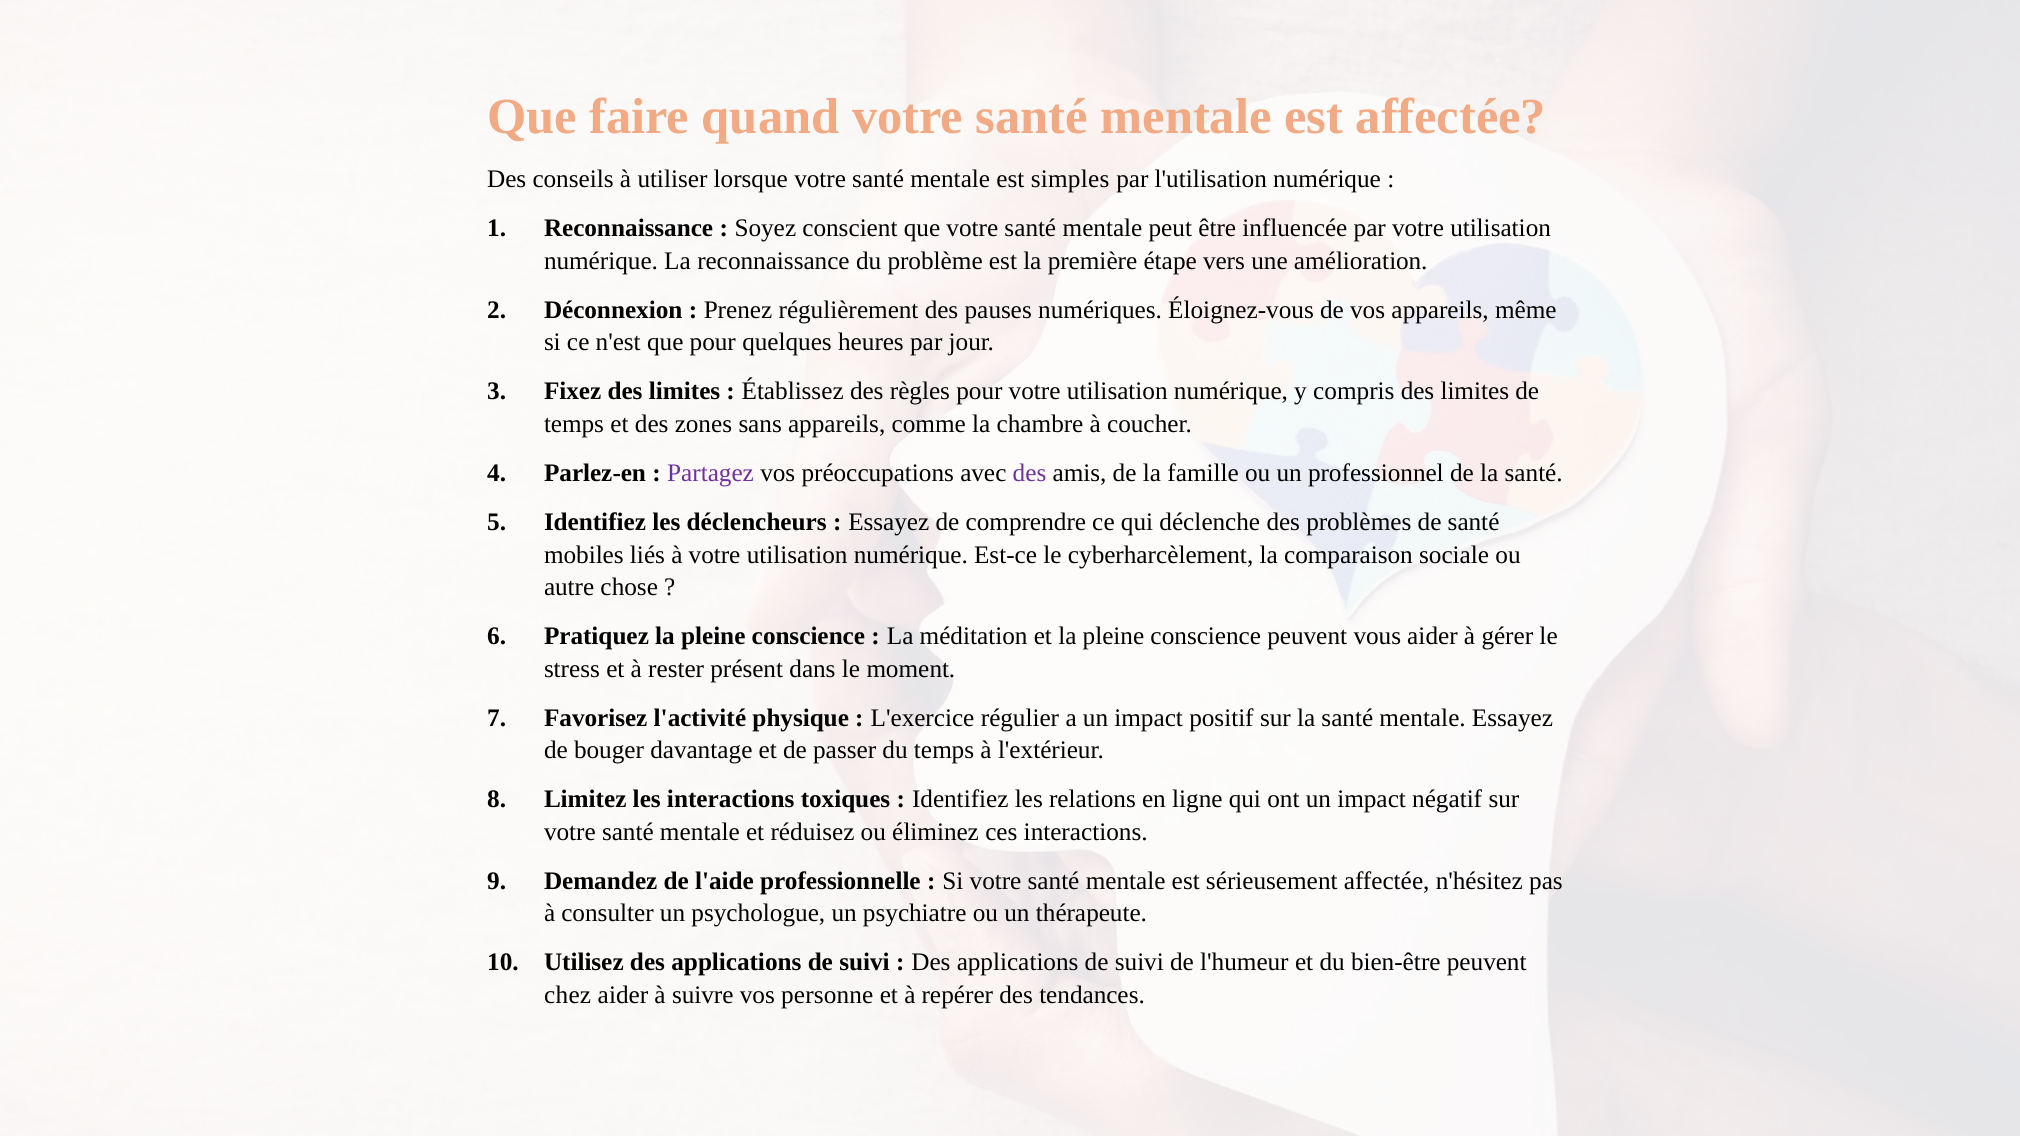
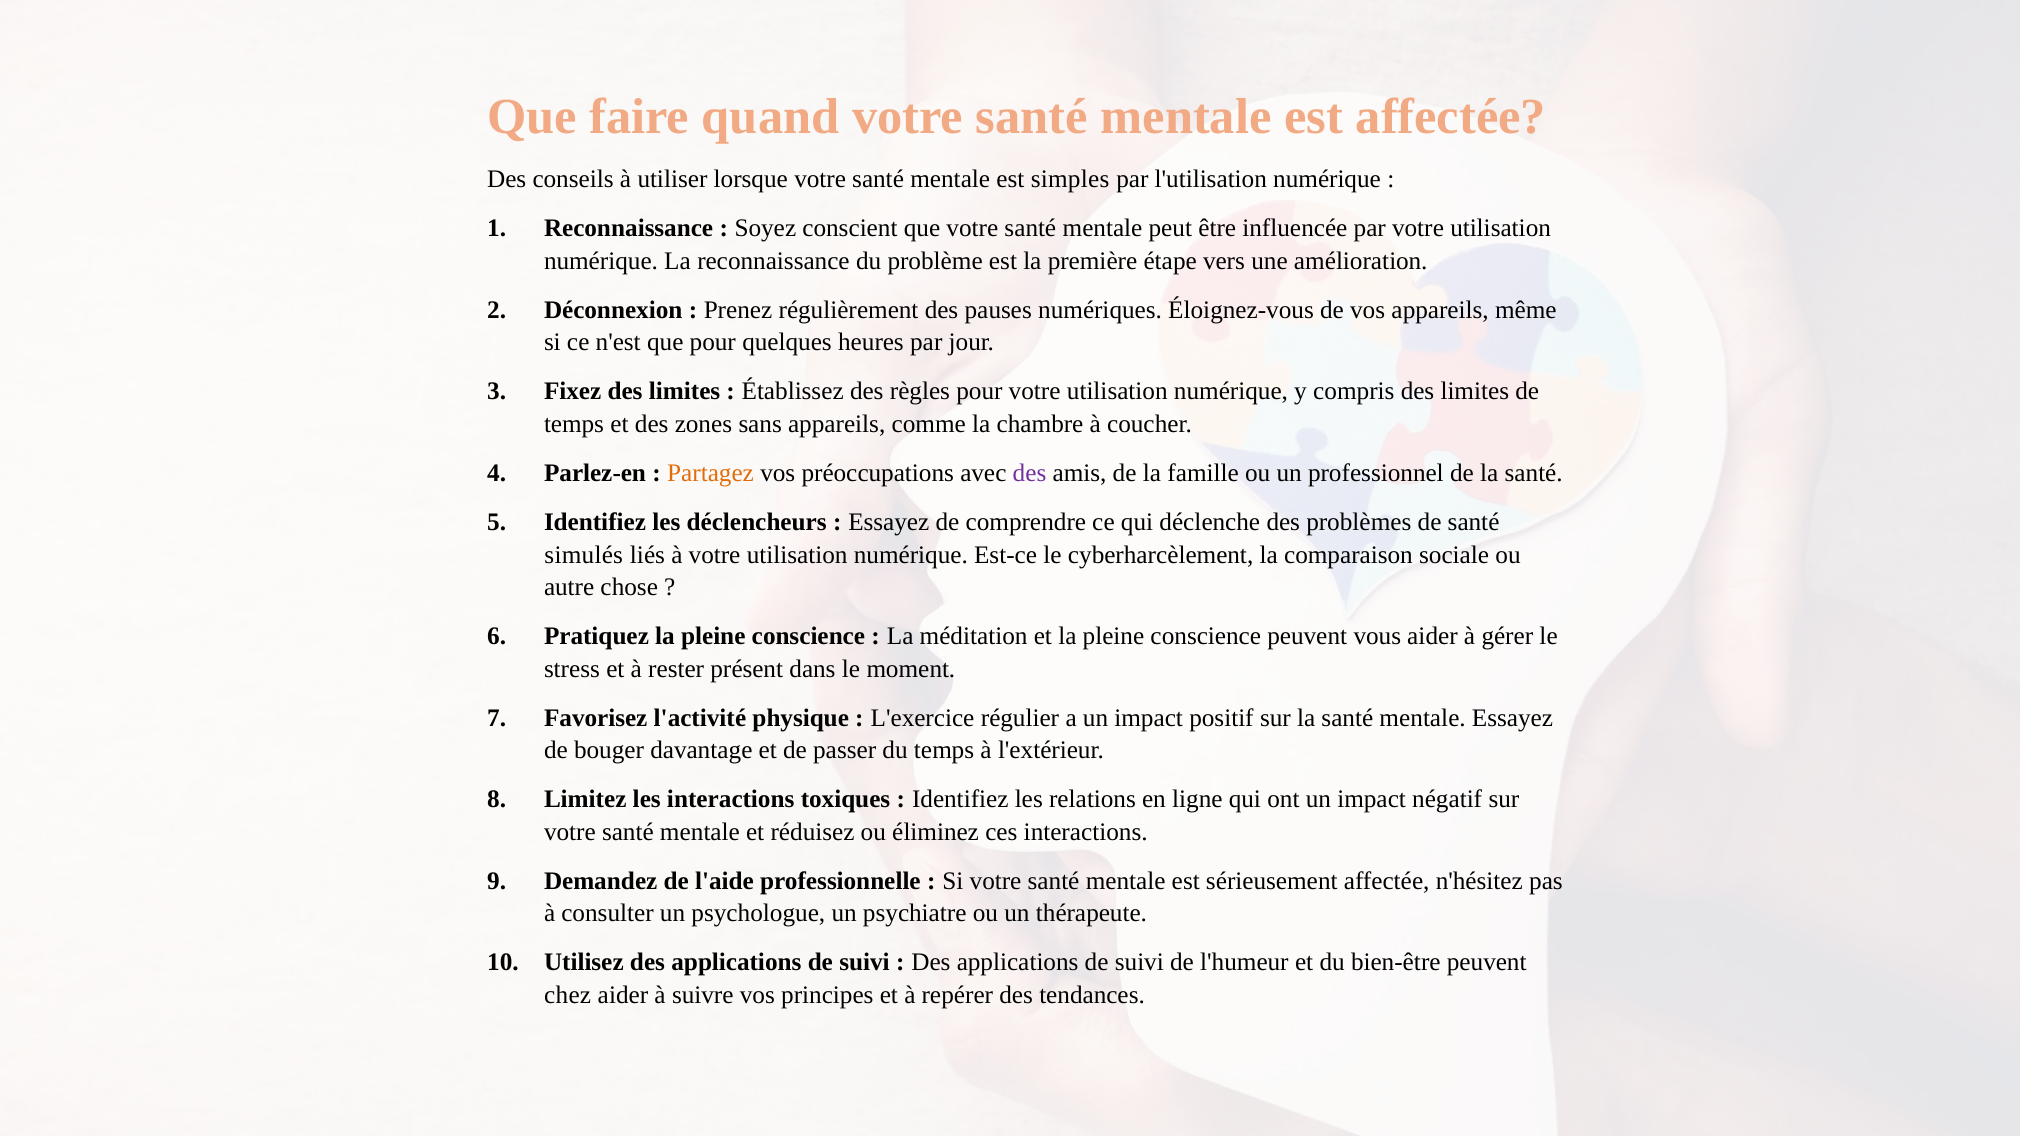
Partagez colour: purple -> orange (711, 473)
mobiles: mobiles -> simulés (584, 555)
personne: personne -> principes (827, 995)
